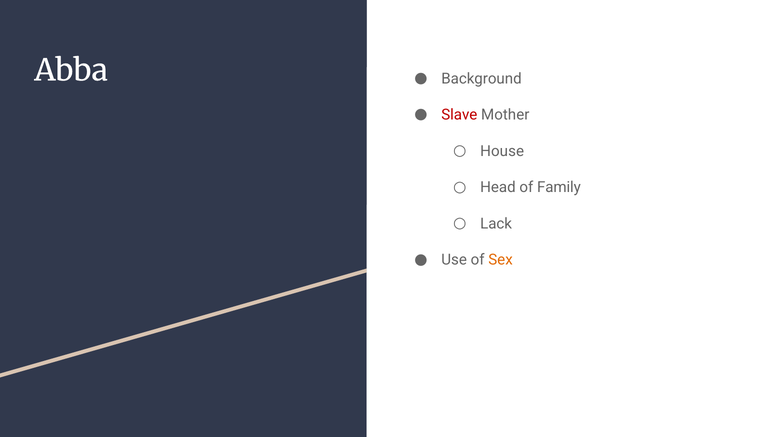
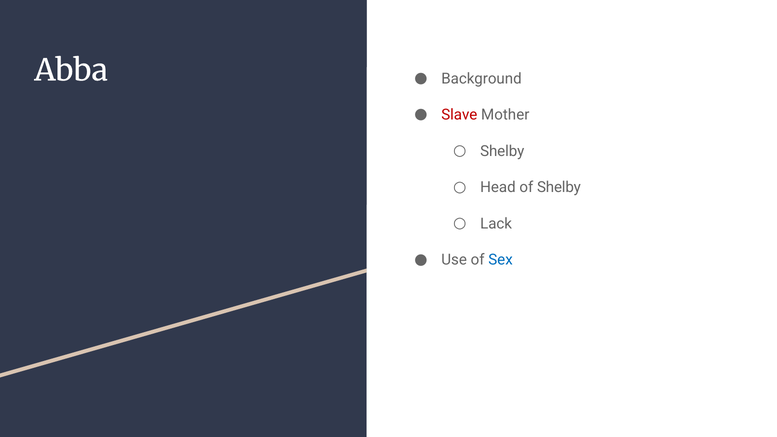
House: House -> Shelby (502, 151)
of Family: Family -> Shelby (559, 187)
Sex colour: orange -> blue (501, 260)
